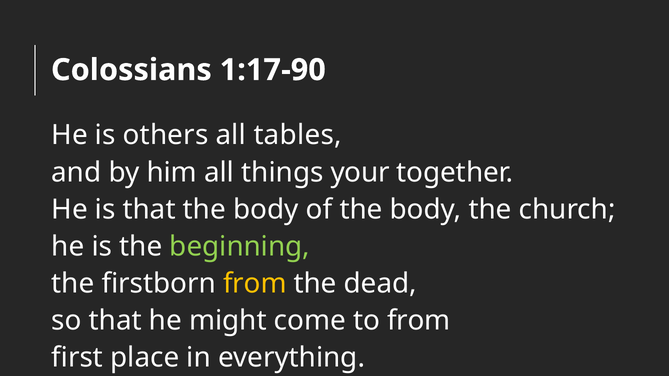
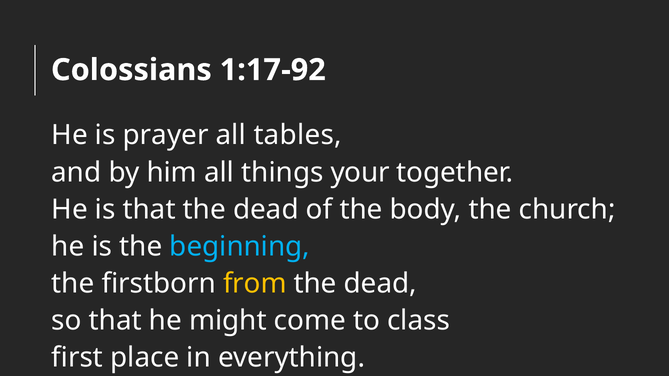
1:17-90: 1:17-90 -> 1:17-92 (273, 70)
others: others -> prayer (166, 135)
body: body -> dead (266, 210)
beginning colour: light green -> light blue (240, 247)
to from: from -> class (419, 321)
